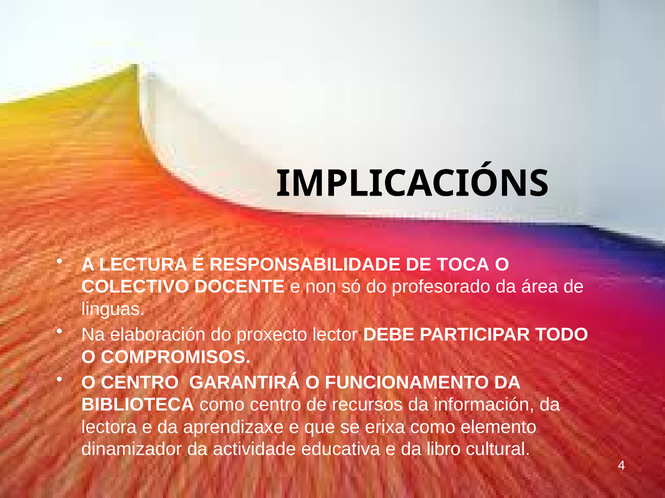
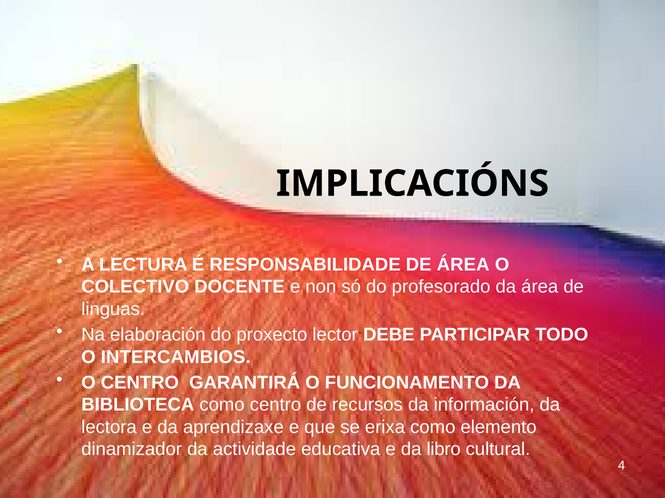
DE TOCA: TOCA -> ÁREA (463, 265)
COMPROMISOS: COMPROMISOS -> INTERCAMBIOS (176, 357)
